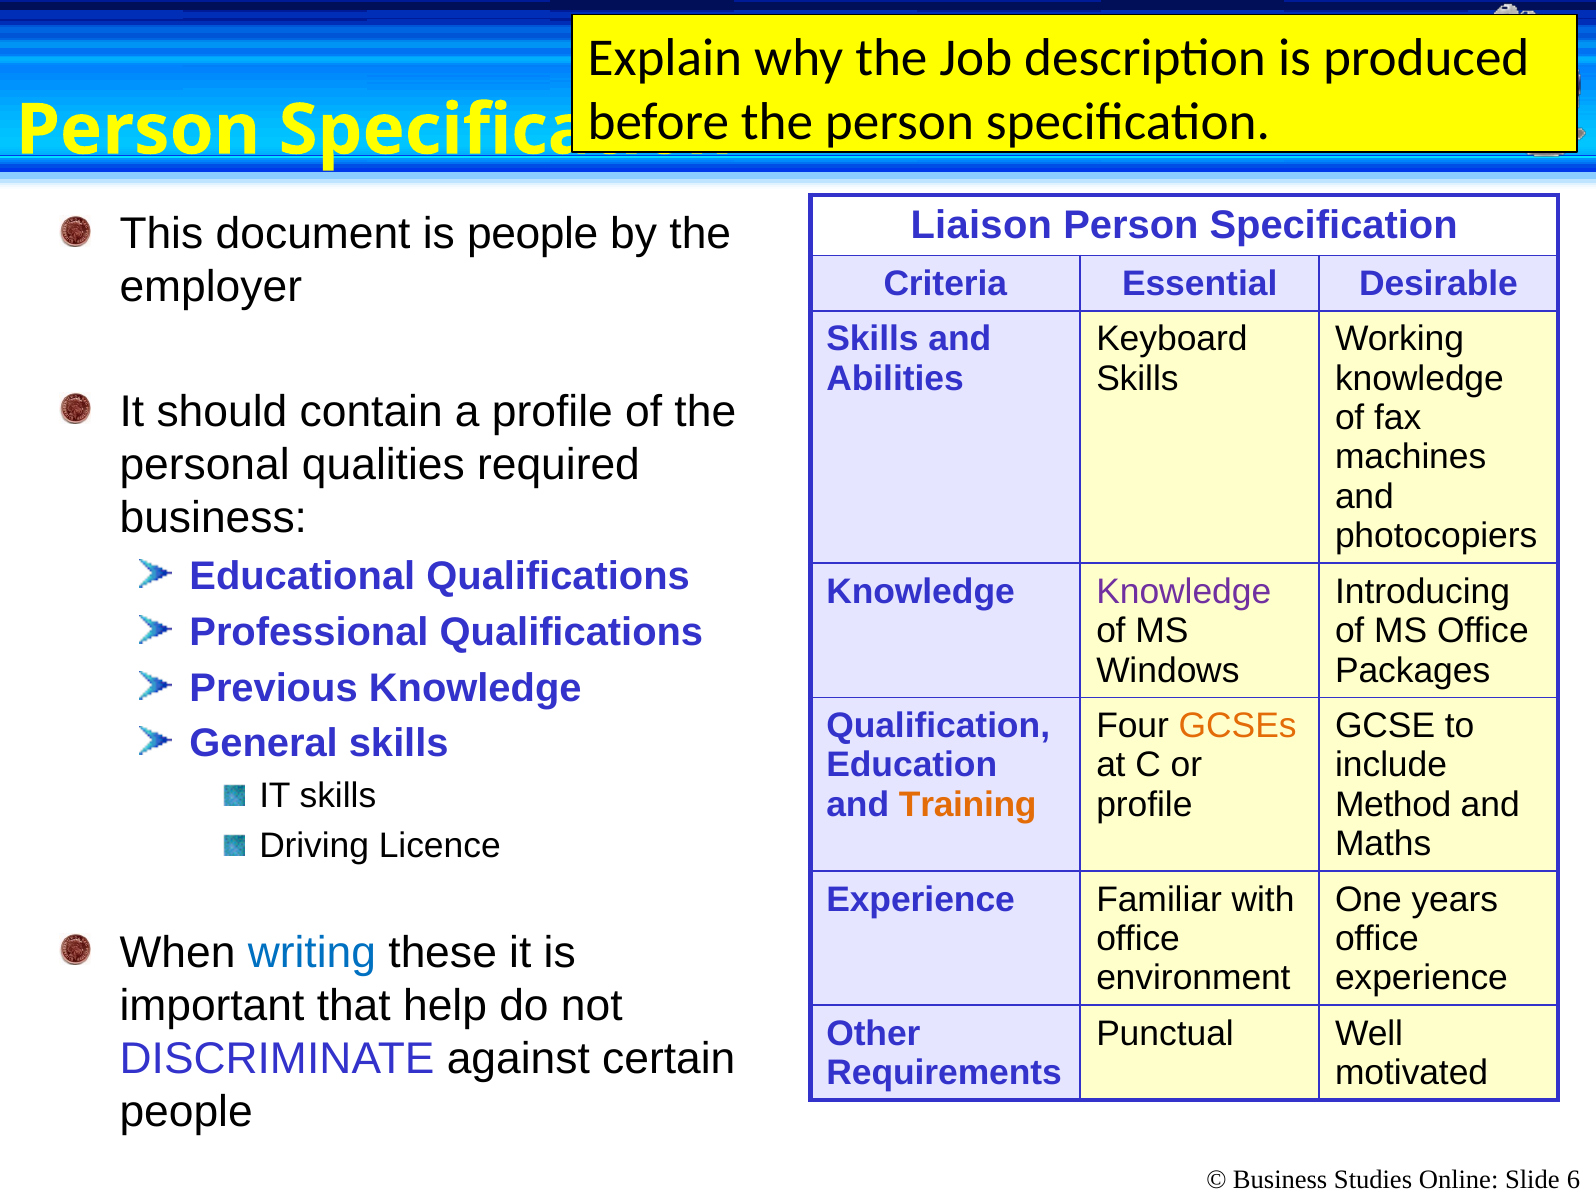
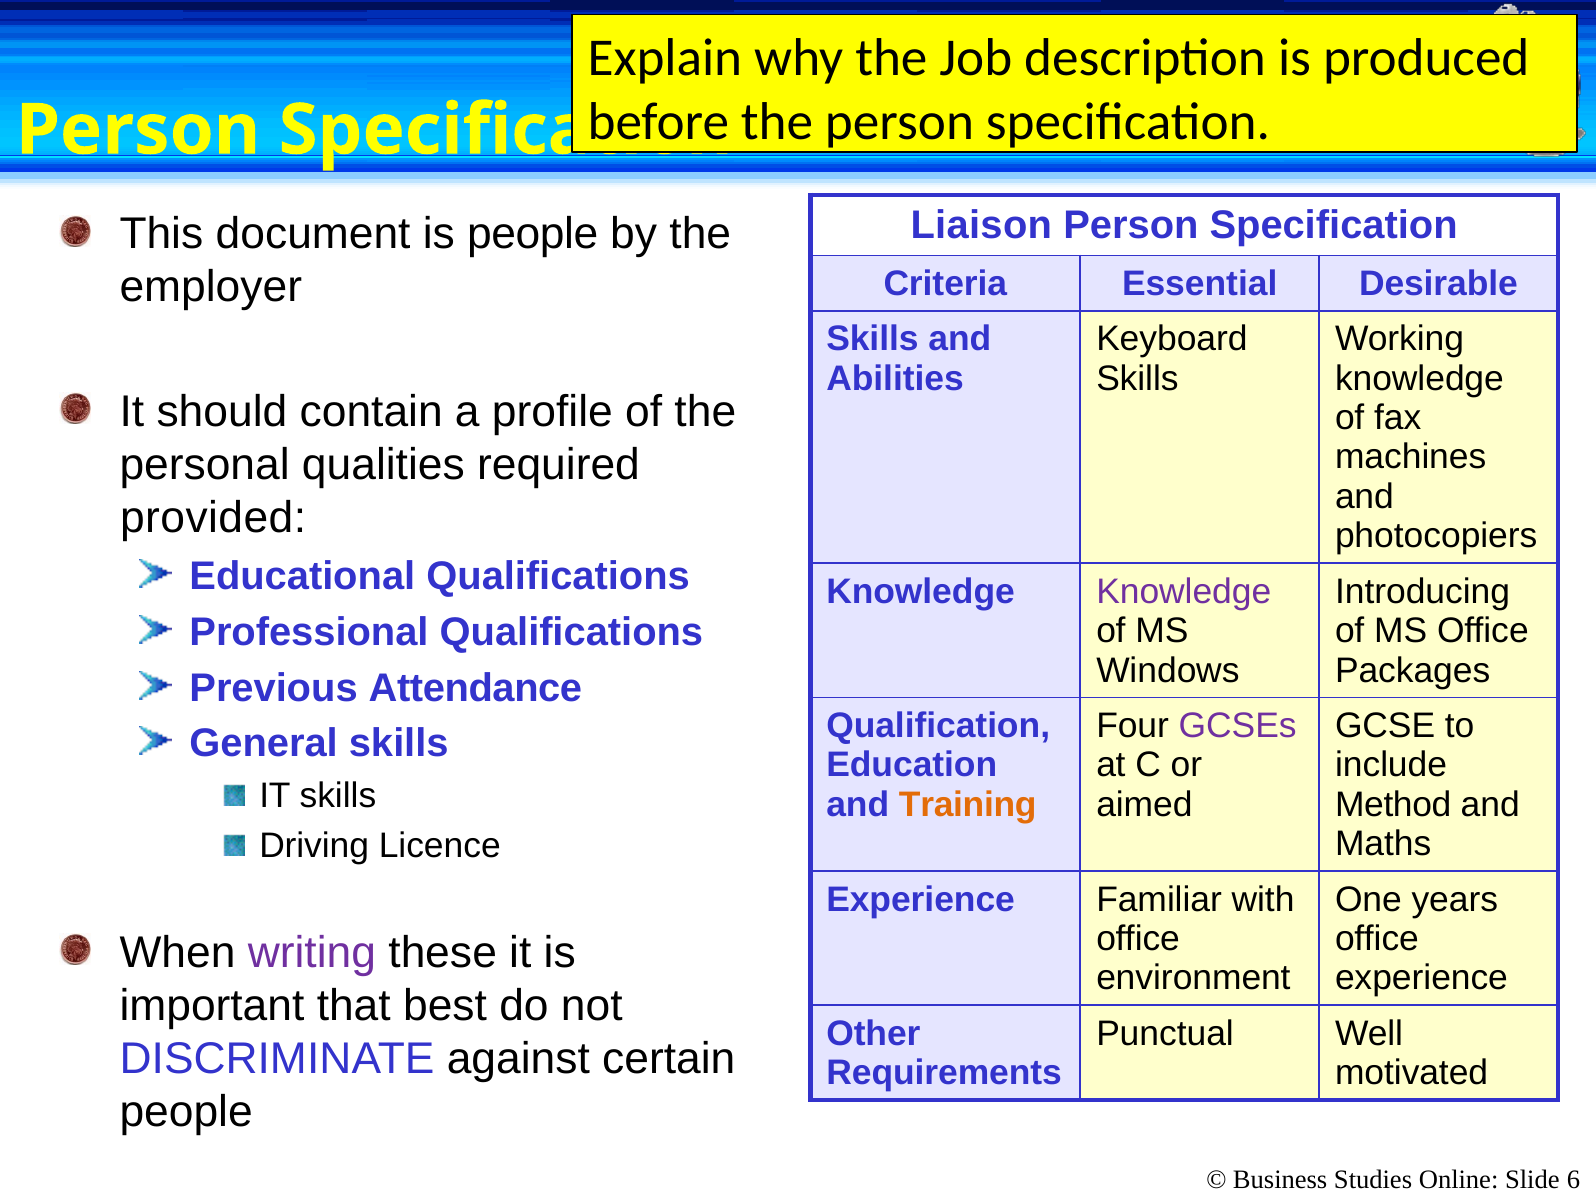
business: business -> provided (213, 518)
Previous Knowledge: Knowledge -> Attendance (475, 688)
GCSEs colour: orange -> purple (1238, 726)
profile: profile -> aimed (1144, 805)
writing colour: blue -> purple (312, 952)
help: help -> best (445, 1006)
